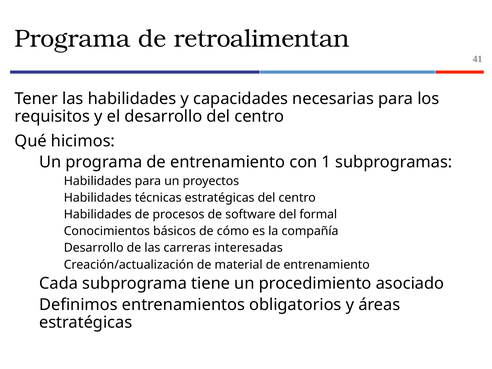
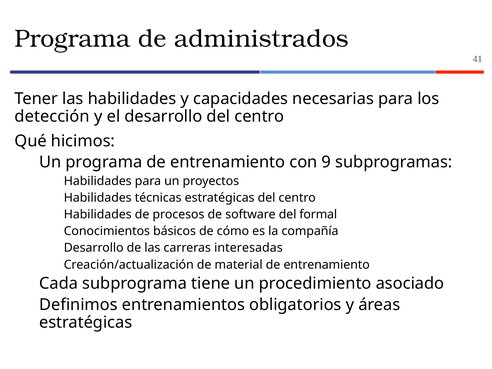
retroalimentan: retroalimentan -> administrados (261, 39)
requisitos: requisitos -> detección (52, 117)
1: 1 -> 9 (326, 162)
